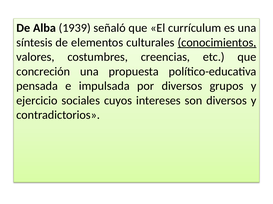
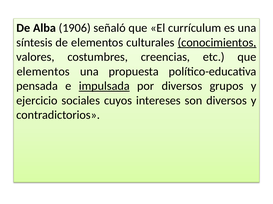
1939: 1939 -> 1906 (75, 28)
concreción: concreción -> elementos (43, 72)
impulsada underline: none -> present (104, 86)
